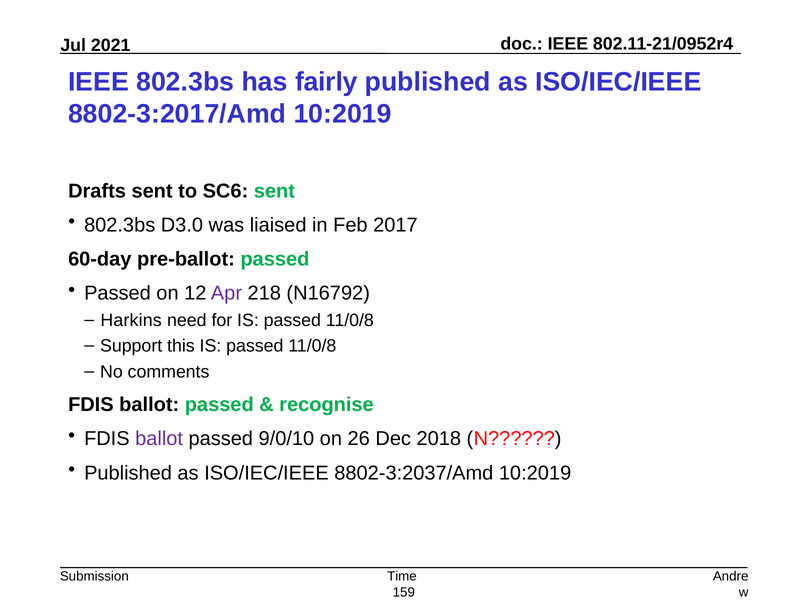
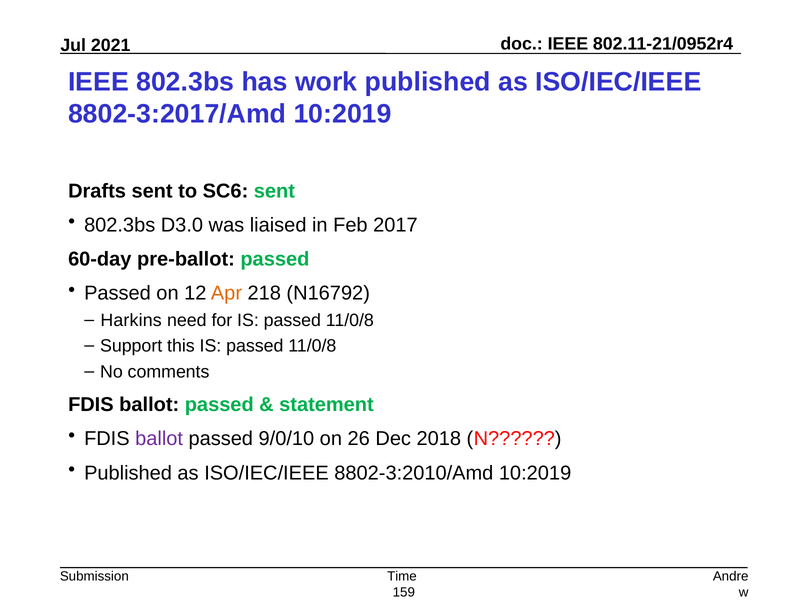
fairly: fairly -> work (326, 82)
Apr colour: purple -> orange (226, 293)
recognise: recognise -> statement (326, 405)
8802-3:2037/Amd: 8802-3:2037/Amd -> 8802-3:2010/Amd (414, 473)
